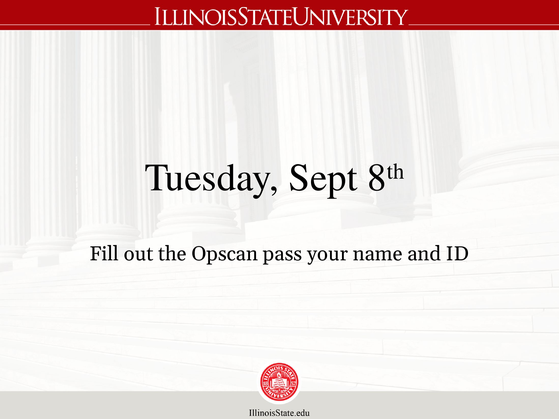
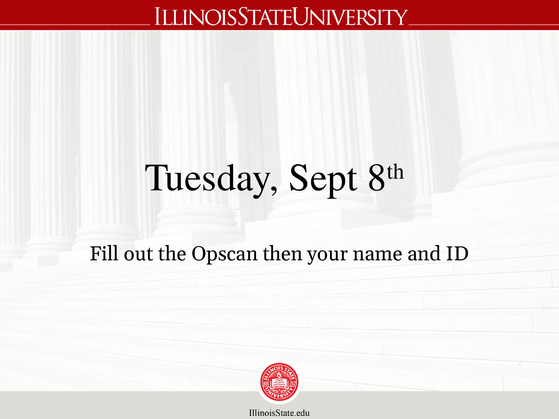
pass: pass -> then (283, 254)
